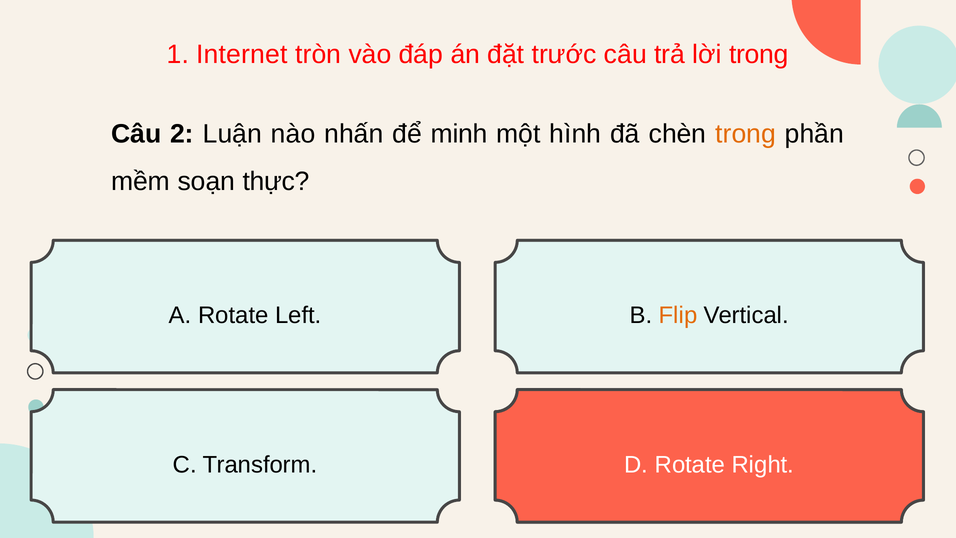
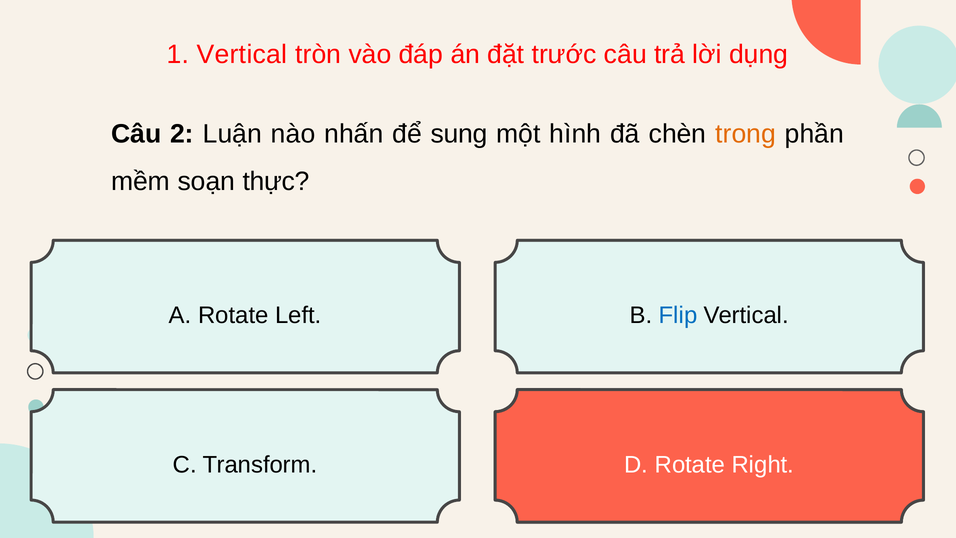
1 Internet: Internet -> Vertical (242, 54)
lời trong: trong -> dụng (759, 54)
minh: minh -> sung (459, 134)
Flip colour: orange -> blue (678, 315)
